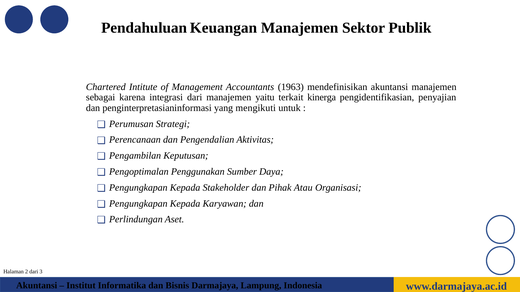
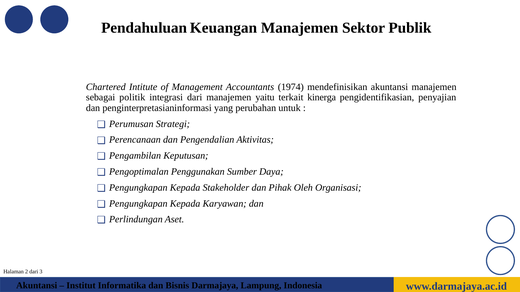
1963: 1963 -> 1974 (291, 87)
karena: karena -> politik (132, 98)
mengikuti: mengikuti -> perubahan (256, 108)
Atau: Atau -> Oleh (303, 188)
